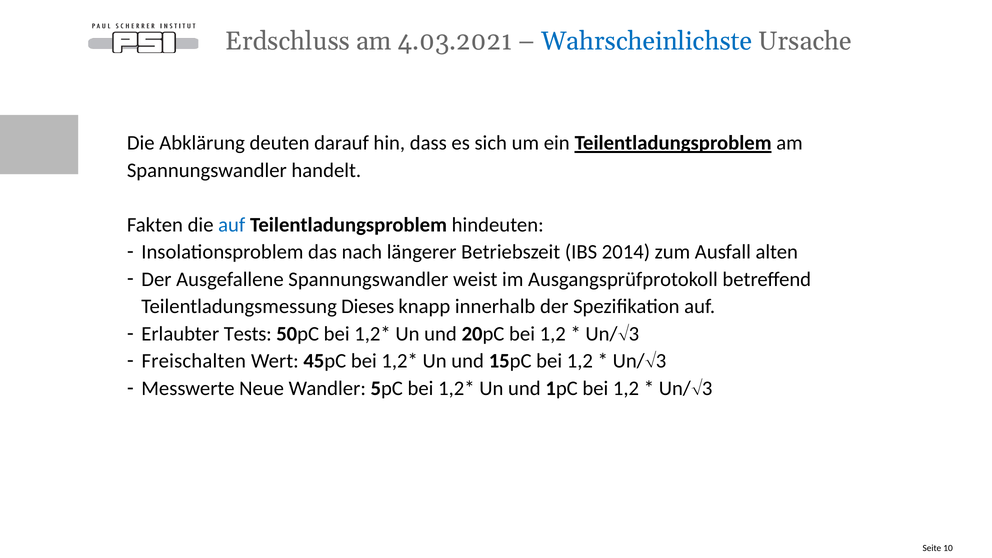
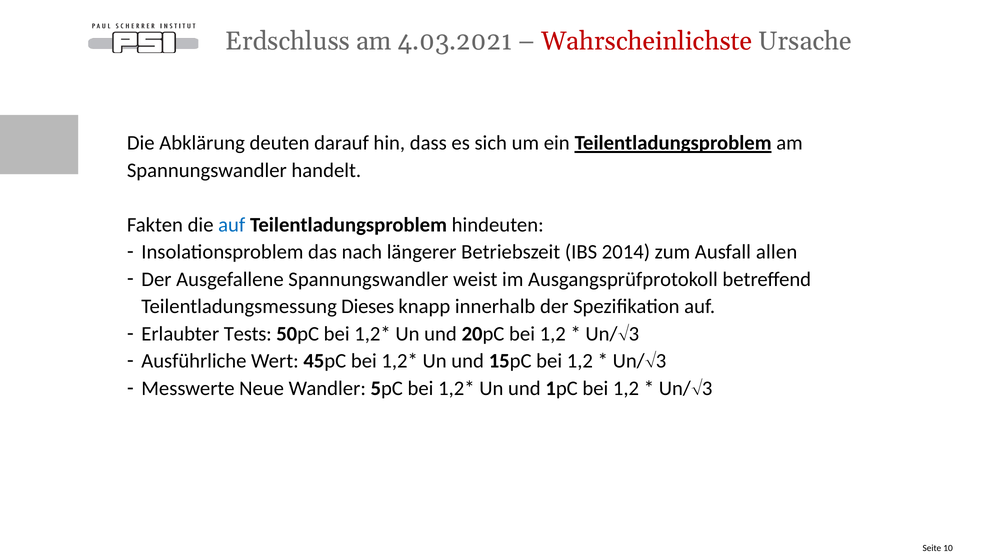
Wahrscheinlichste colour: blue -> red (647, 41)
alten: alten -> allen (777, 252)
Freischalten: Freischalten -> Ausführliche (194, 361)
